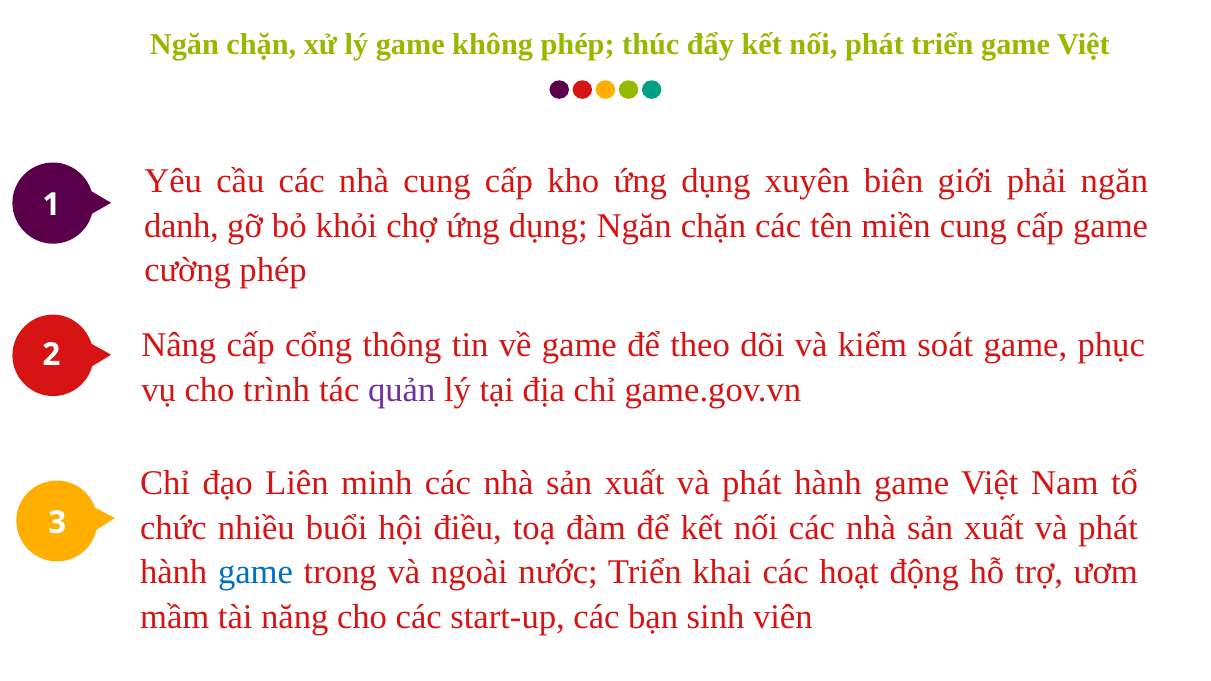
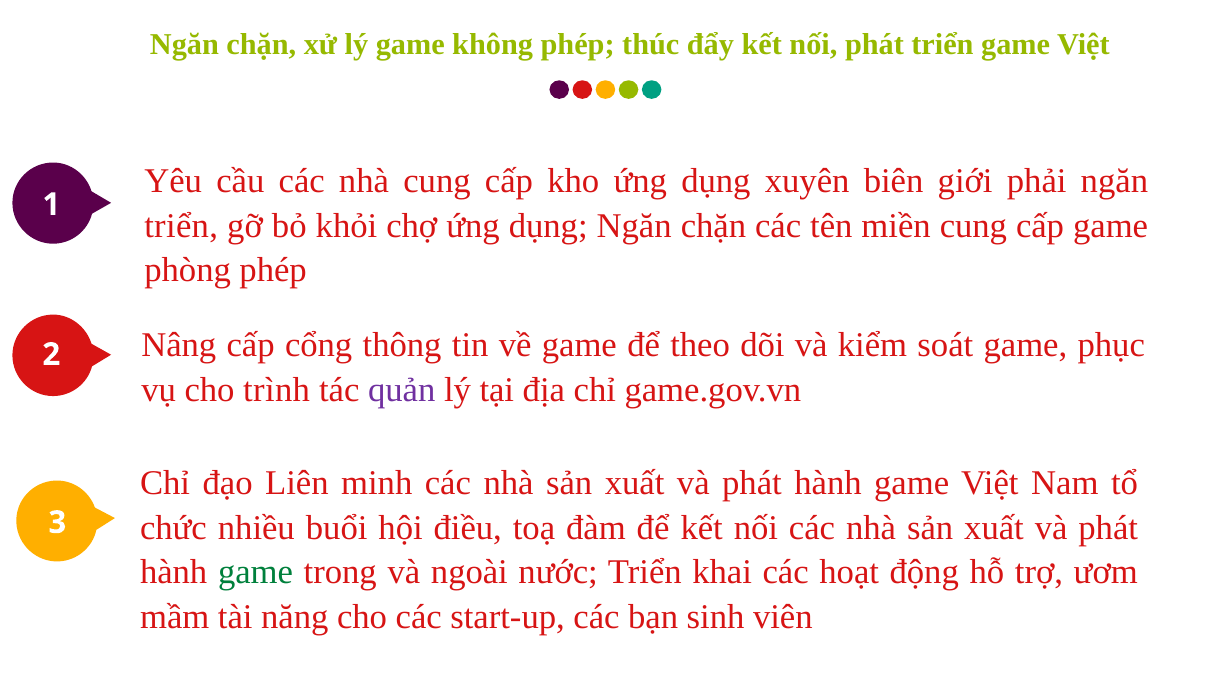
danh: danh -> triển (181, 226)
cường: cường -> phòng (188, 270)
game colour: blue -> green (256, 572)
